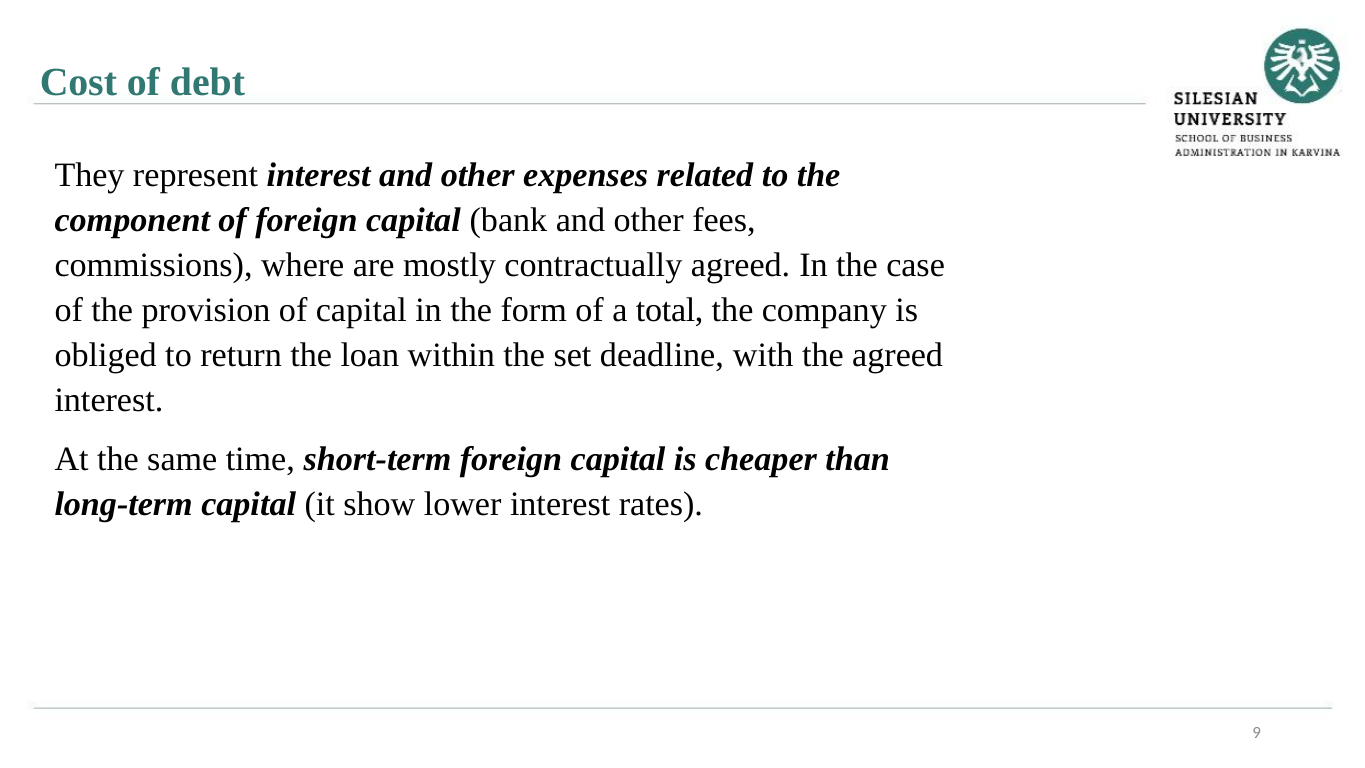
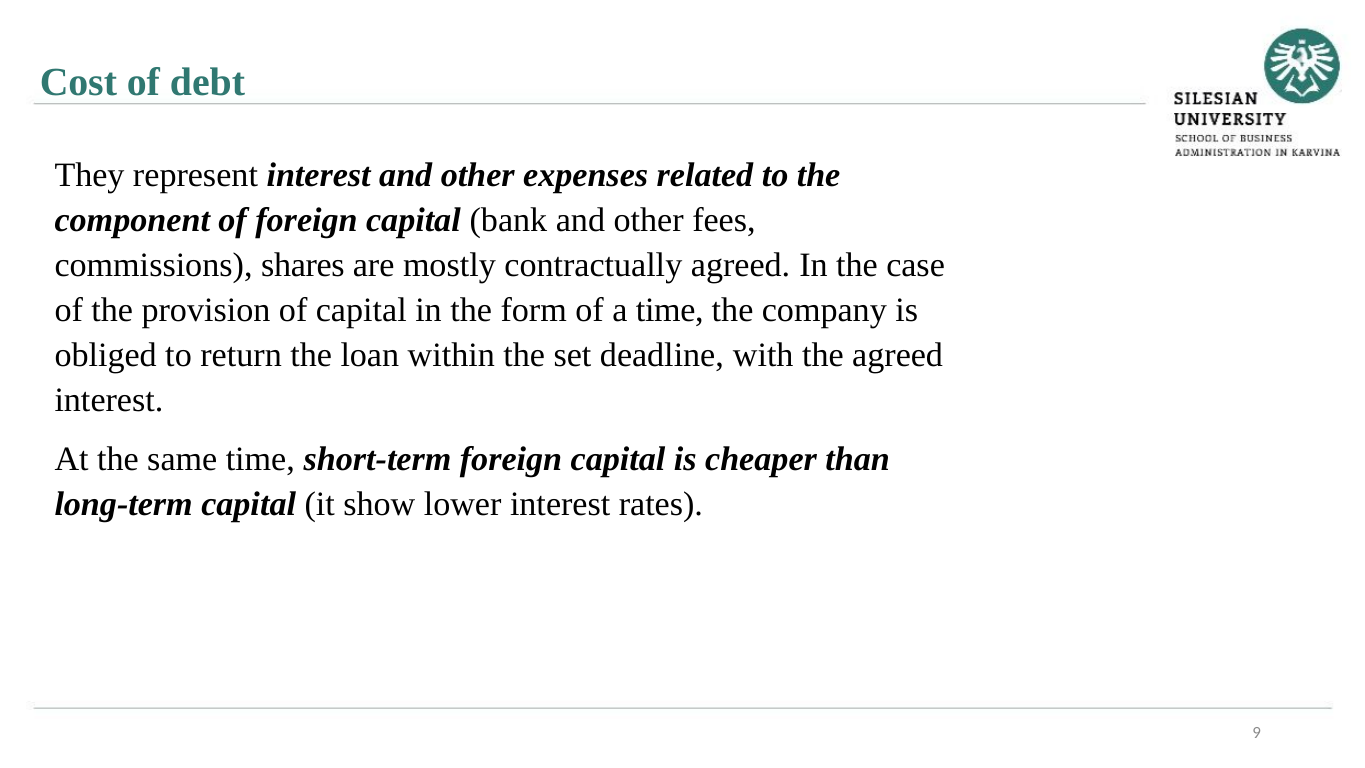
where: where -> shares (303, 265)
a total: total -> time (670, 310)
